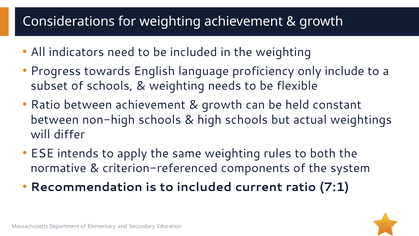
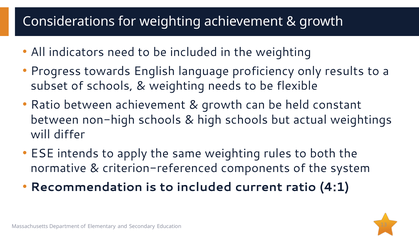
include: include -> results (344, 71)
7:1: 7:1 -> 4:1 (334, 187)
